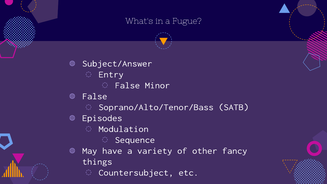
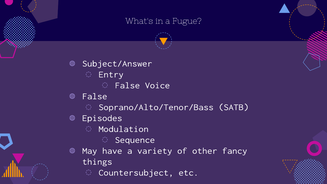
Minor: Minor -> Voice (157, 85)
